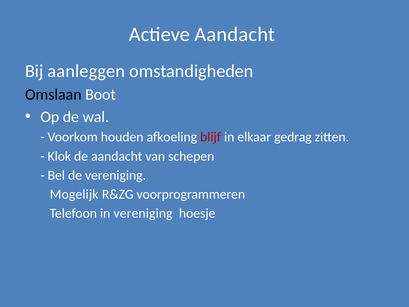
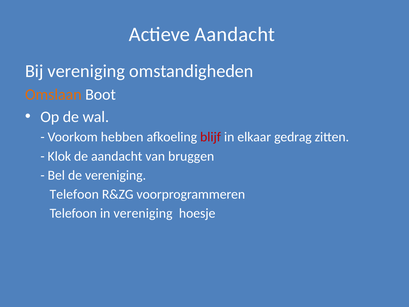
Bij aanleggen: aanleggen -> vereniging (86, 71)
Omslaan colour: black -> orange (53, 94)
houden: houden -> hebben (122, 137)
schepen: schepen -> bruggen (191, 156)
Mogelijk: Mogelijk -> Telefoon (74, 194)
